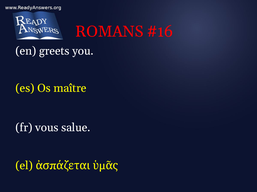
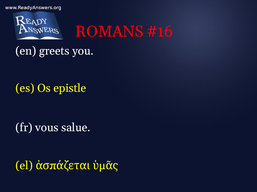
maître: maître -> epistle (70, 88)
